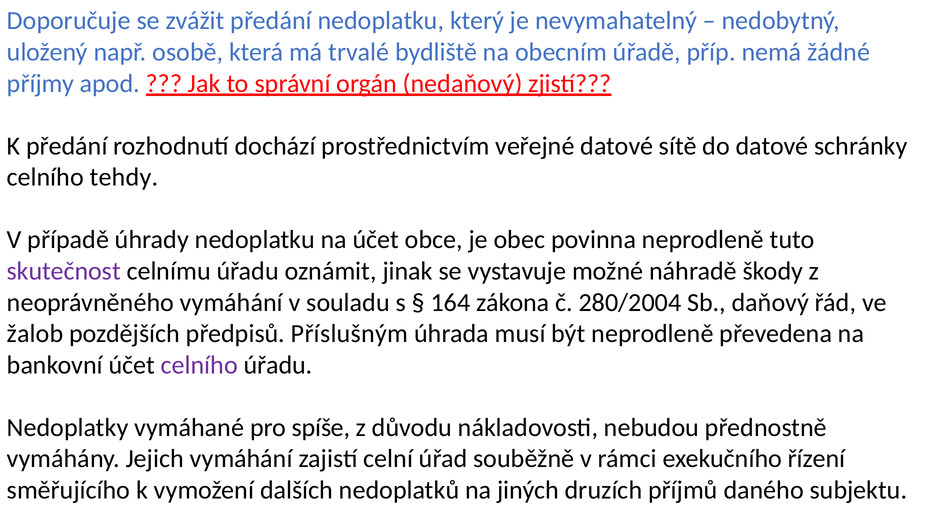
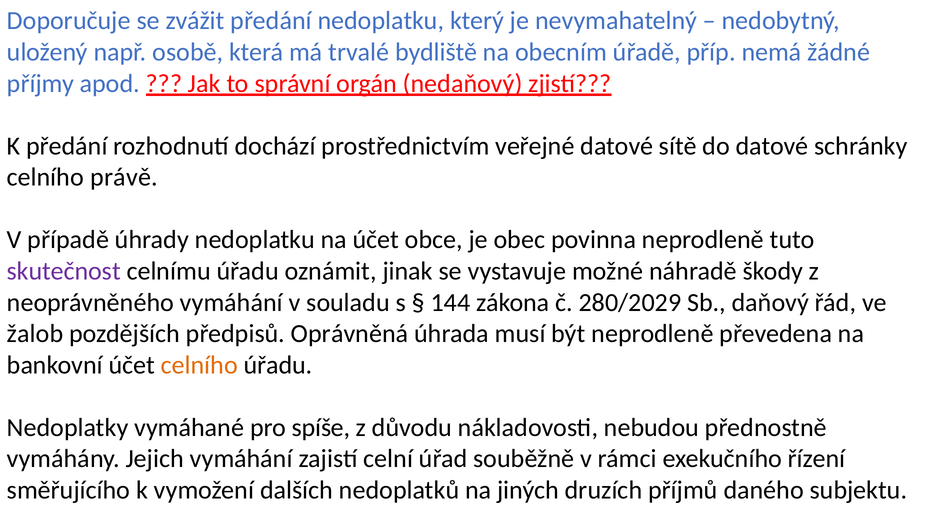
tehdy: tehdy -> právě (124, 177)
164: 164 -> 144 (450, 303)
280/2004: 280/2004 -> 280/2029 (630, 303)
Příslušným: Příslušným -> Oprávněná (350, 334)
celního colour: purple -> orange (199, 365)
